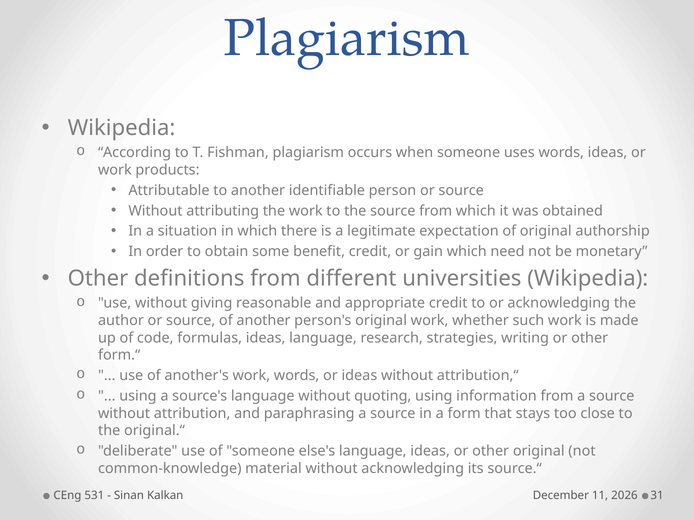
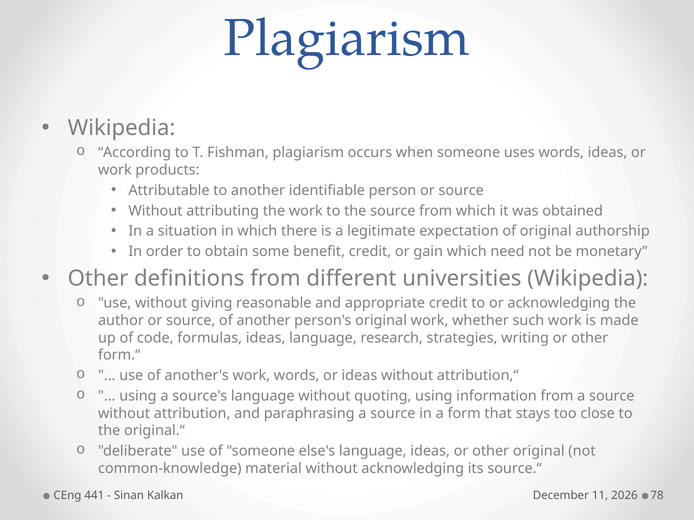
531: 531 -> 441 (94, 496)
31: 31 -> 78 (657, 496)
